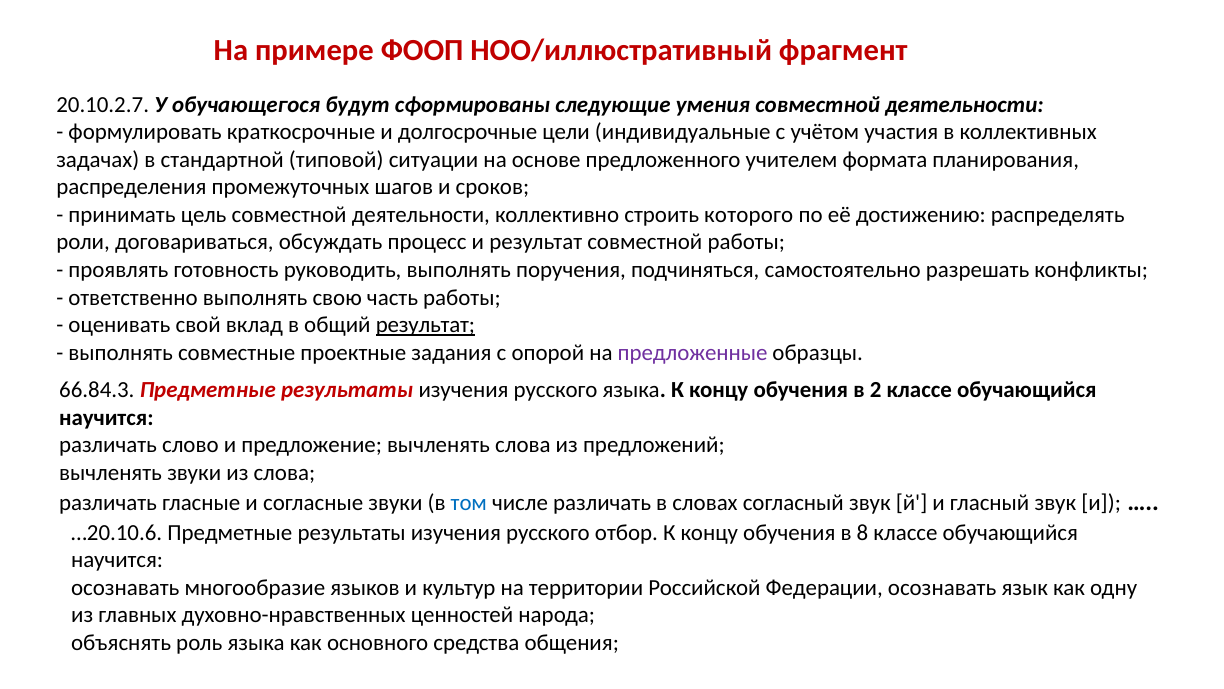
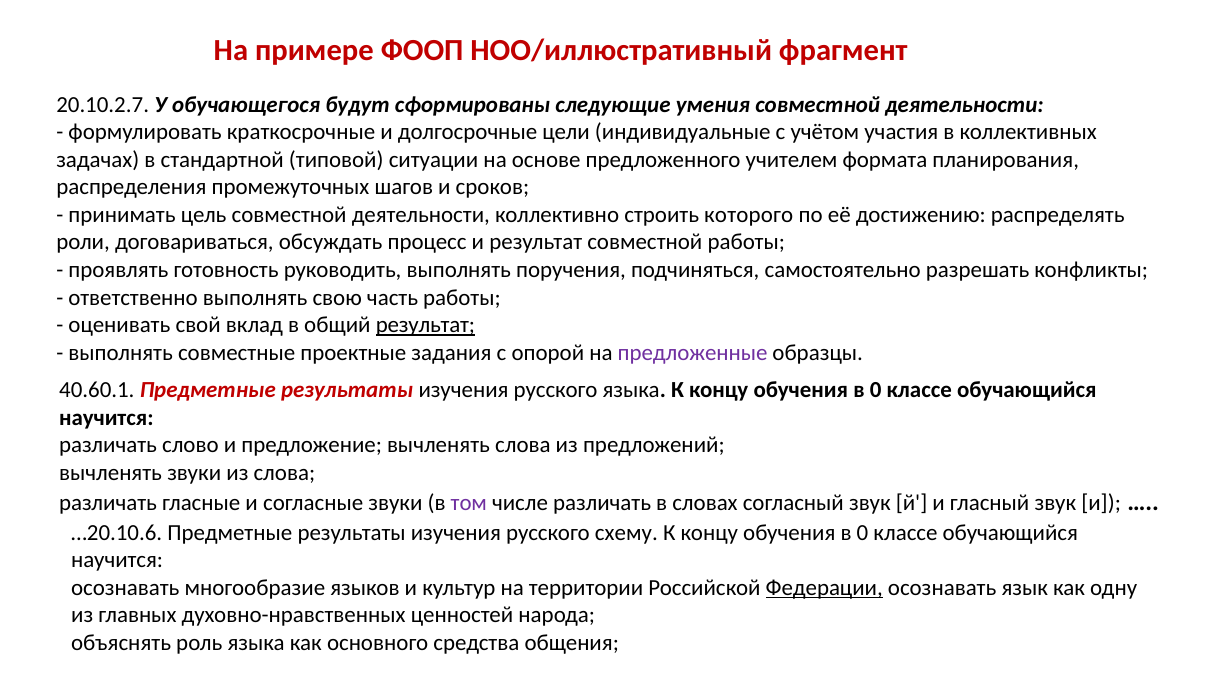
66.84.3: 66.84.3 -> 40.60.1 (97, 390)
2: 2 -> 0 (876, 390)
том colour: blue -> purple (469, 503)
отбор: отбор -> схему (626, 532)
8: 8 -> 0 (862, 532)
Федерации underline: none -> present (824, 587)
